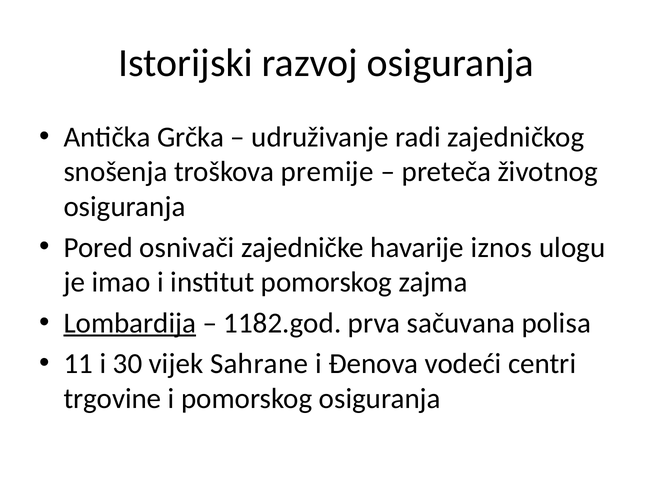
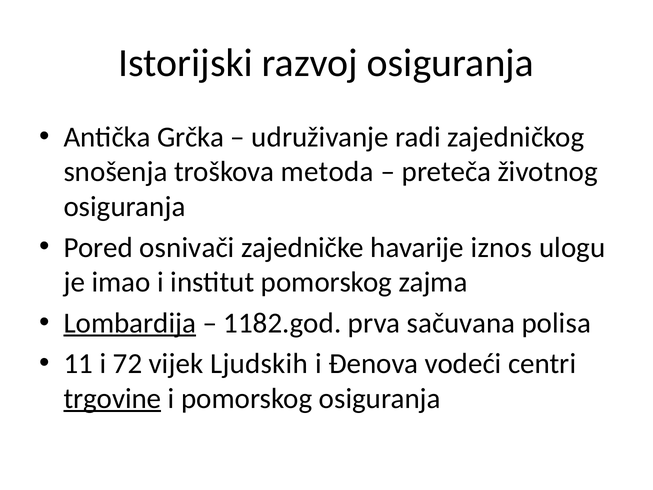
premije: premije -> metoda (327, 172)
30: 30 -> 72 (128, 363)
Sahrane: Sahrane -> Ljudskih (259, 363)
trgovine underline: none -> present (112, 398)
